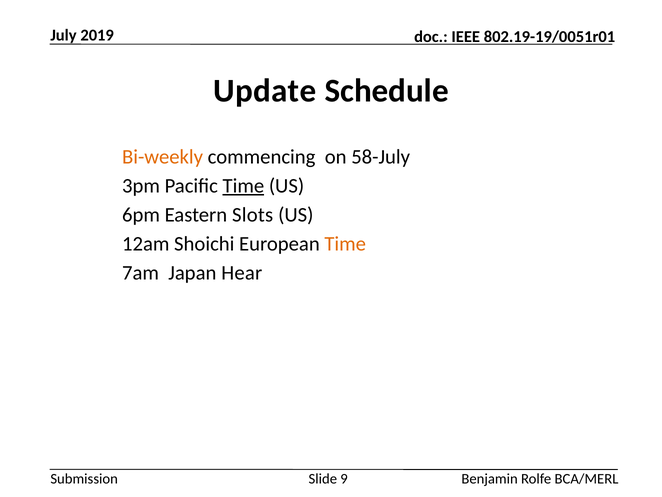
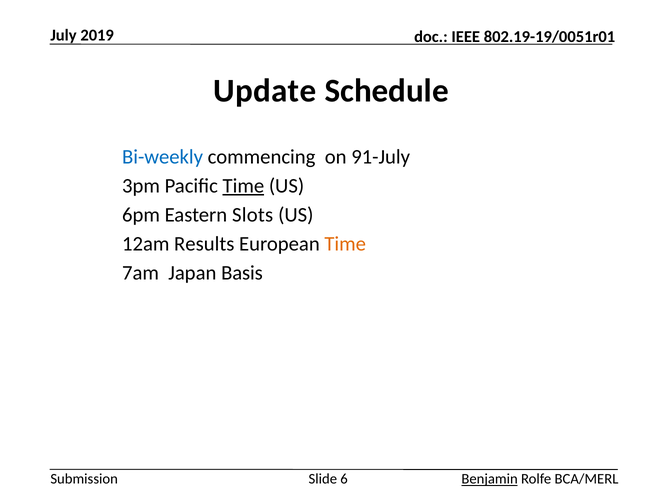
Bi-weekly colour: orange -> blue (163, 157)
58-July: 58-July -> 91-July (381, 157)
Shoichi: Shoichi -> Results (204, 244)
Hear: Hear -> Basis (242, 272)
9: 9 -> 6 (344, 479)
Benjamin underline: none -> present (490, 479)
